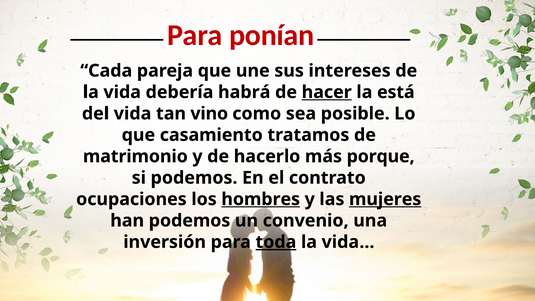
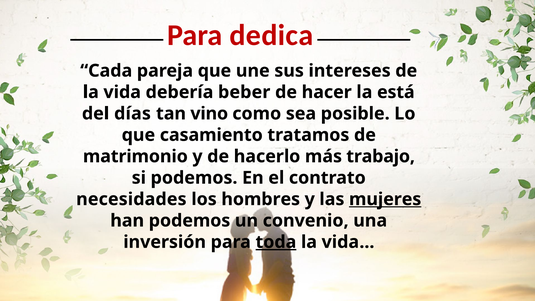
ponían: ponían -> dedica (271, 35)
habrá: habrá -> beber (244, 92)
hacer underline: present -> none (327, 92)
del vida: vida -> días (132, 114)
porque: porque -> trabajo (381, 156)
ocupaciones: ocupaciones -> necesidades (131, 199)
hombres underline: present -> none (261, 199)
